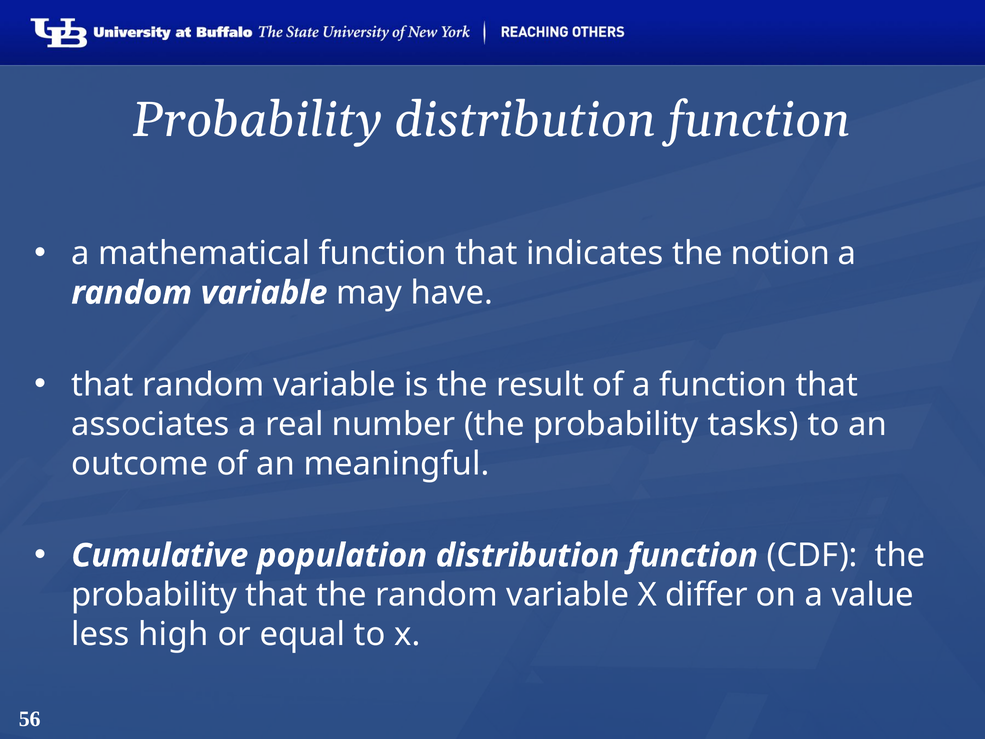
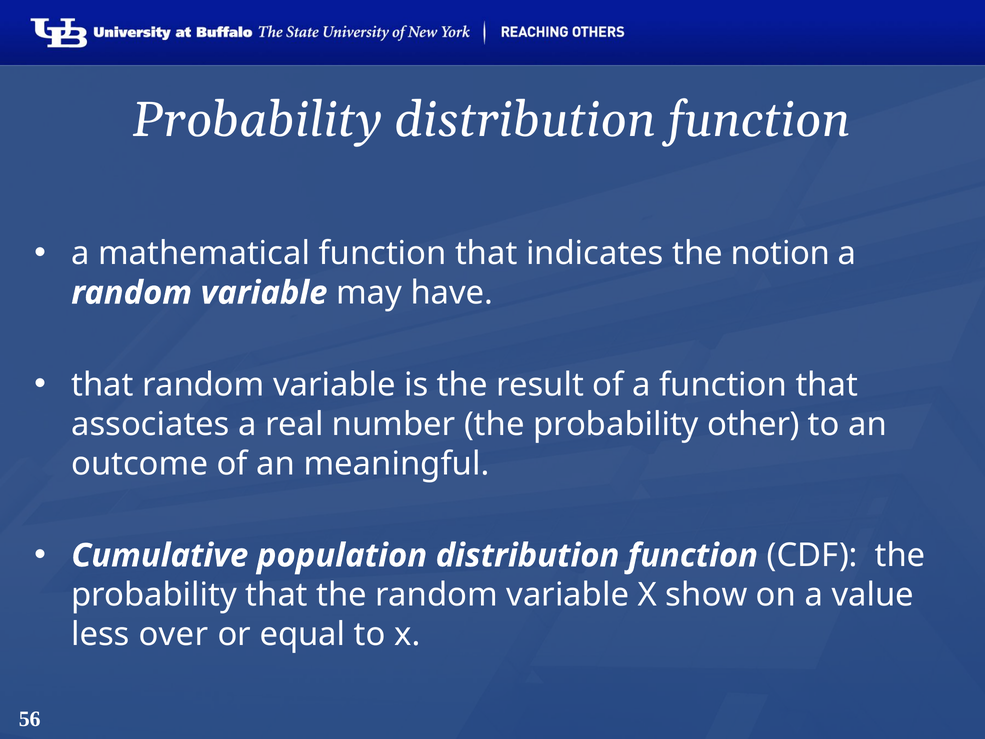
tasks: tasks -> other (753, 424)
differ: differ -> show (706, 595)
high: high -> over (173, 634)
